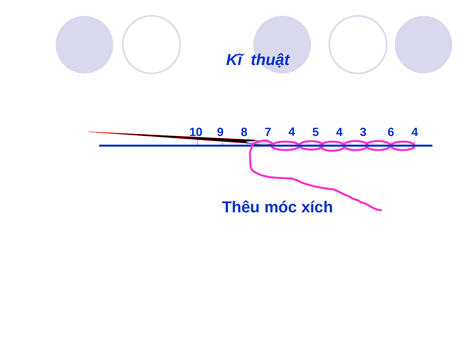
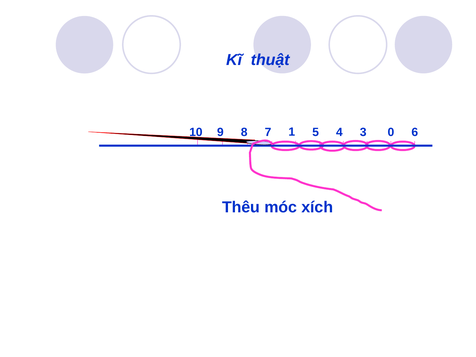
4: 4 -> 1 (292, 132)
6: 6 -> 0 (391, 132)
4: 4 -> 6 (415, 132)
